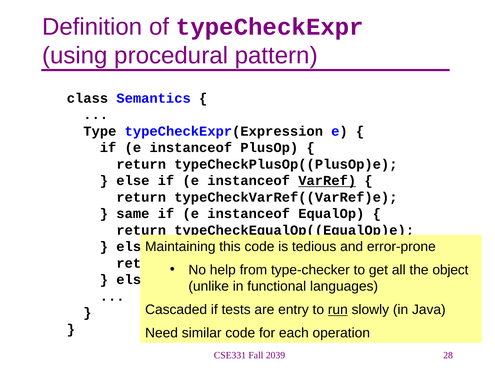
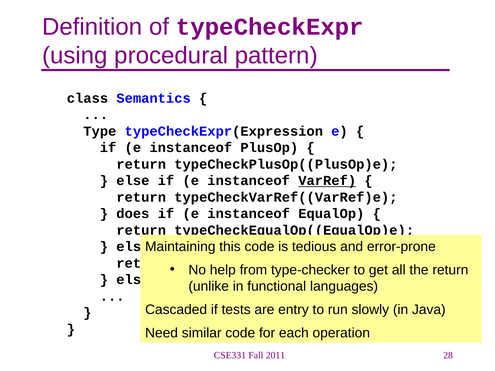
same: same -> does (133, 214)
object: object -> return (450, 270)
run underline: present -> none (338, 310)
2039: 2039 -> 2011 (275, 355)
